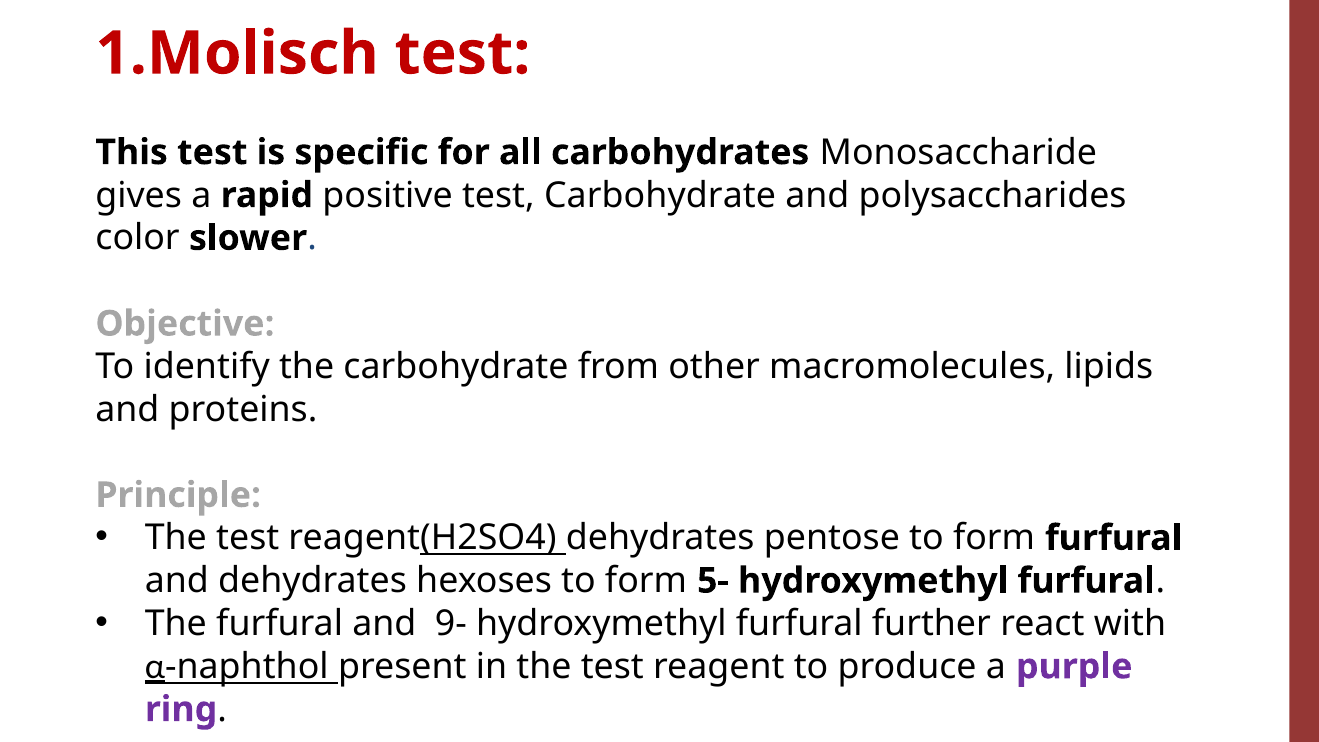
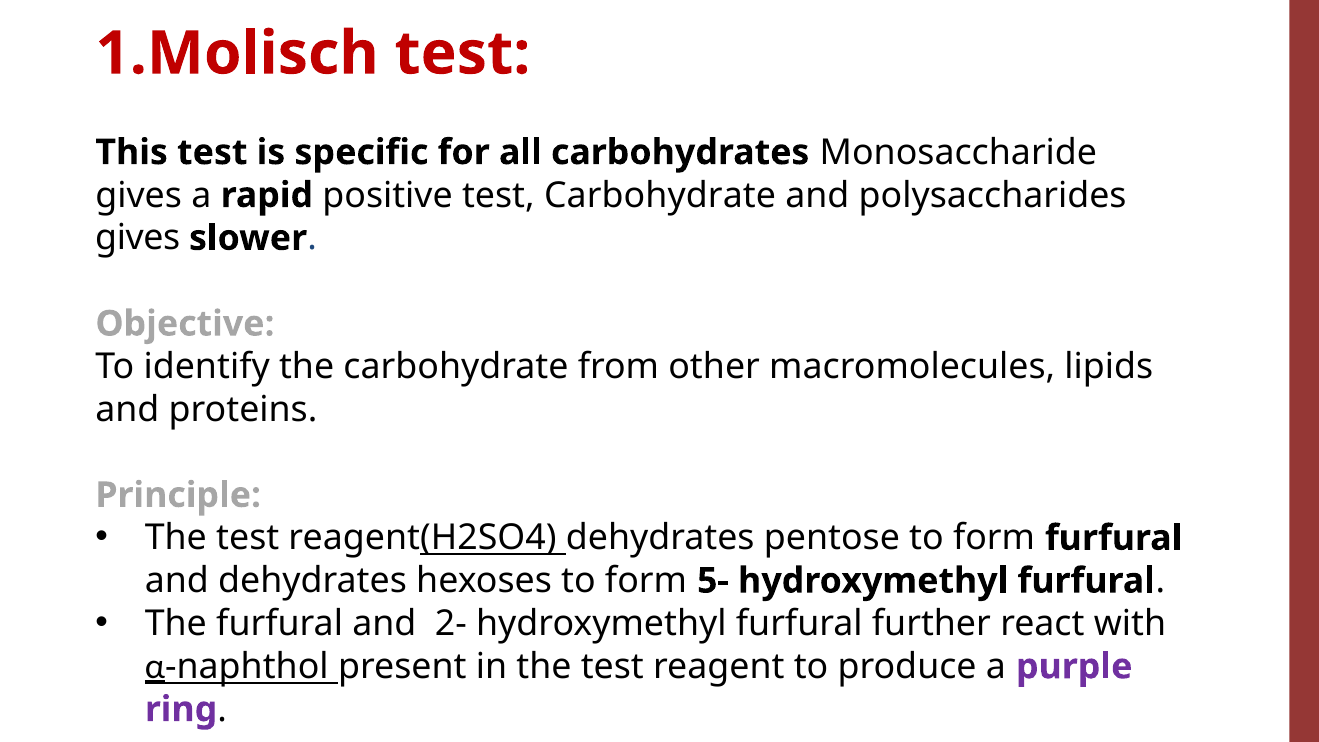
color: color -> gives (138, 238)
9-: 9- -> 2- (451, 624)
